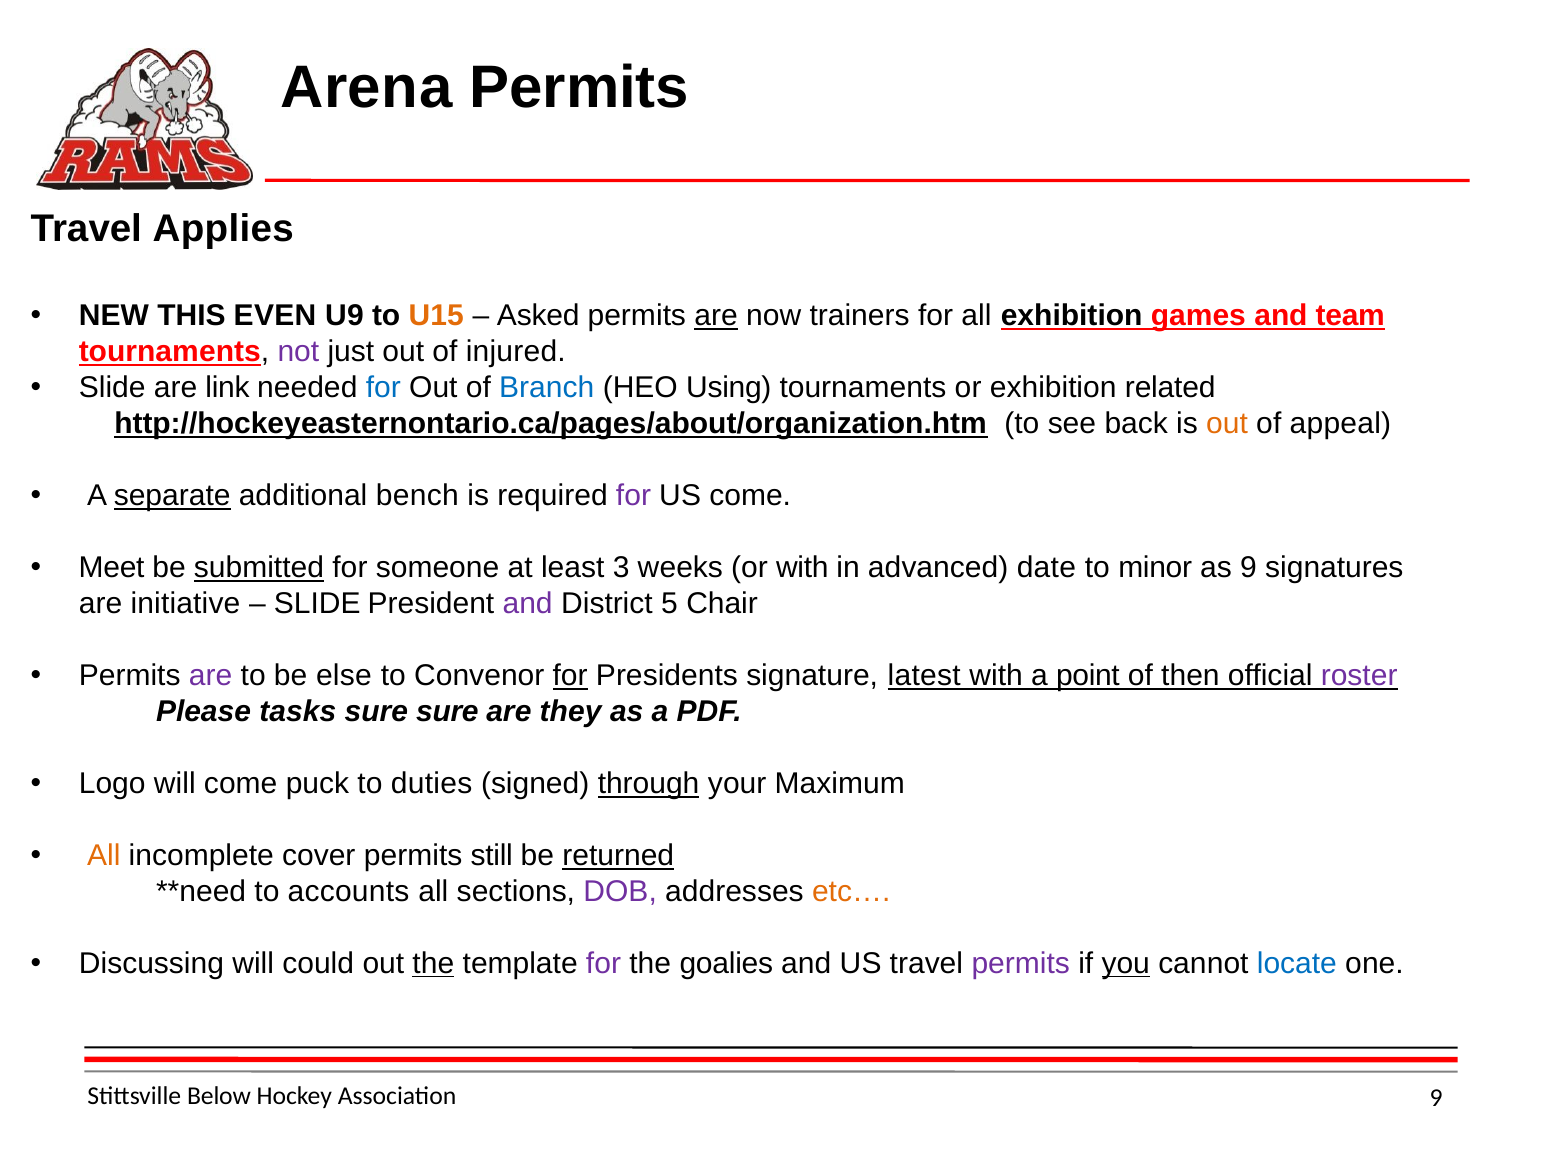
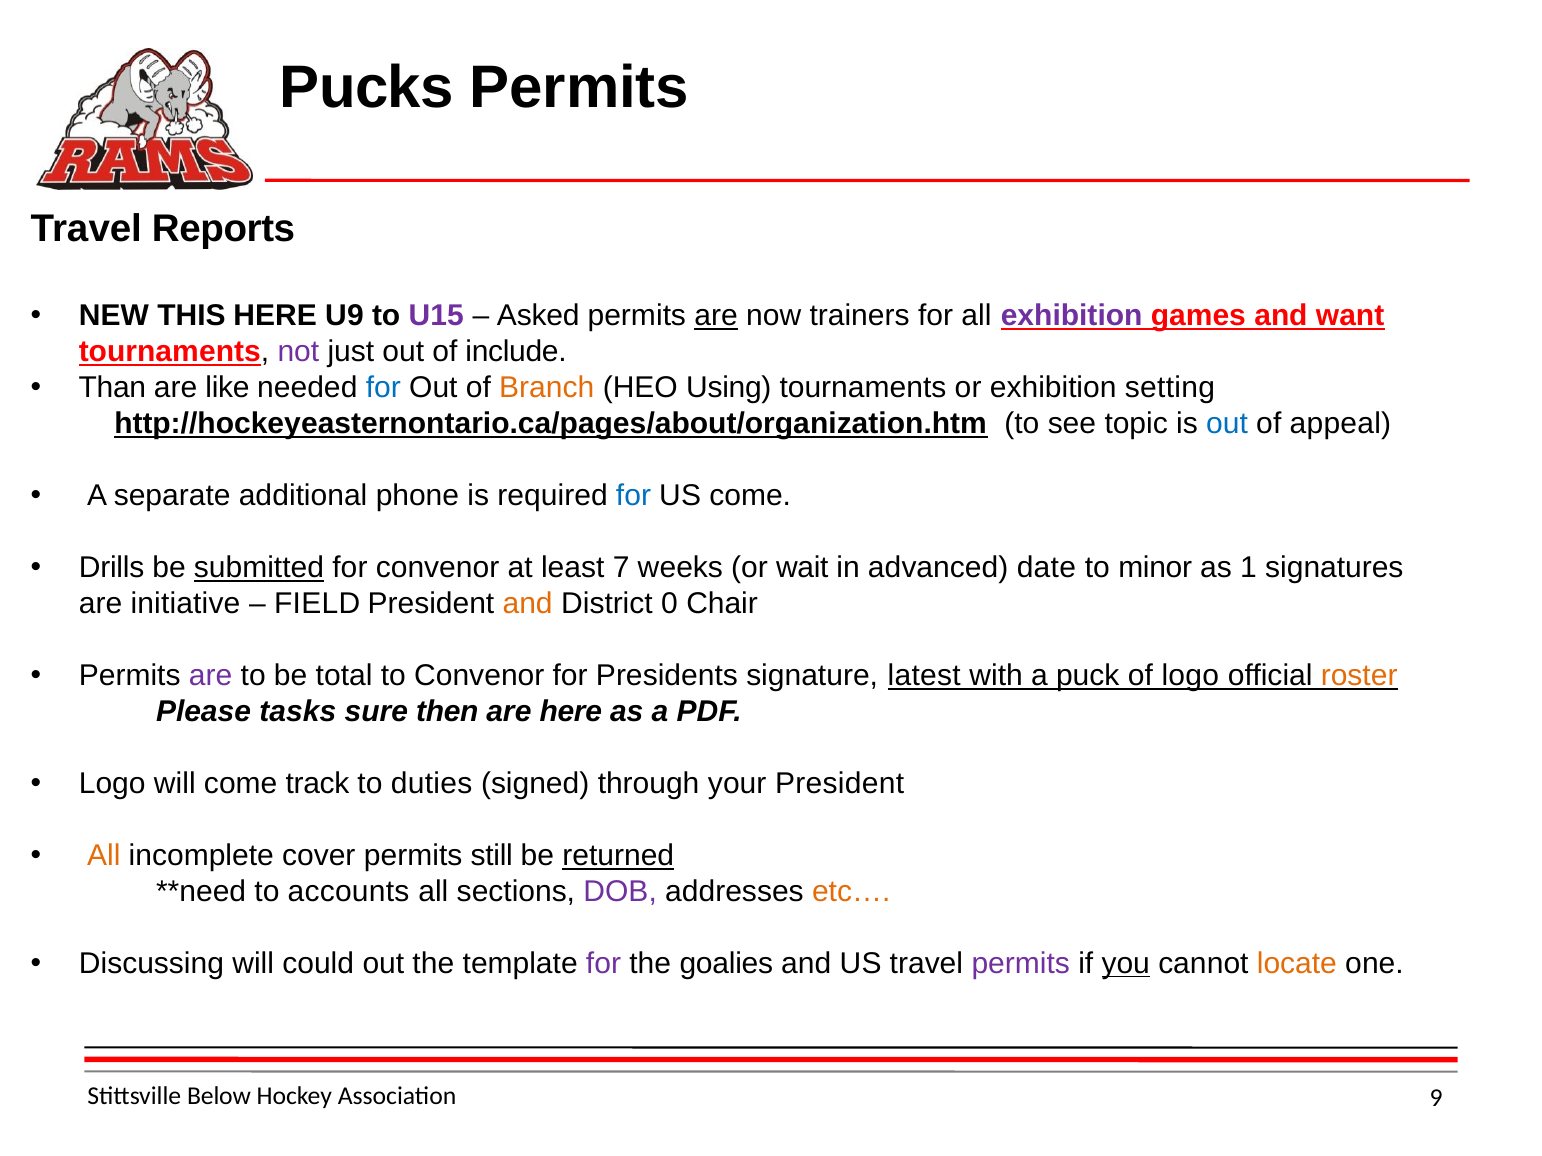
Arena: Arena -> Pucks (367, 88)
Applies: Applies -> Reports (224, 229)
THIS EVEN: EVEN -> HERE (275, 316)
U15 colour: orange -> purple (436, 316)
exhibition colour: black -> purple (1072, 316)
team: team -> want (1350, 316)
injured: injured -> include (516, 352)
Slide: Slide -> Than (112, 388)
link: link -> like (227, 388)
Branch colour: blue -> orange (547, 388)
related: related -> setting (1170, 388)
back: back -> topic (1136, 424)
out colour: orange -> blue (1227, 424)
separate underline: present -> none (172, 496)
bench: bench -> phone (417, 496)
for colour: purple -> blue (633, 496)
Meet: Meet -> Drills (112, 568)
for someone: someone -> convenor (438, 568)
3: 3 -> 7 (621, 568)
or with: with -> wait (802, 568)
as 9: 9 -> 1 (1248, 568)
SLIDE: SLIDE -> FIELD (317, 604)
and colour: purple -> orange (528, 604)
5: 5 -> 0 (669, 604)
else: else -> total (344, 676)
for underline: present -> none (570, 676)
point: point -> puck (1088, 676)
of then: then -> logo (1190, 676)
roster colour: purple -> orange (1359, 676)
sure sure: sure -> then (447, 712)
are they: they -> here (571, 712)
puck: puck -> track (318, 784)
through underline: present -> none (649, 784)
your Maximum: Maximum -> President (840, 784)
the underline: present -> none (433, 964)
locate colour: blue -> orange (1297, 964)
